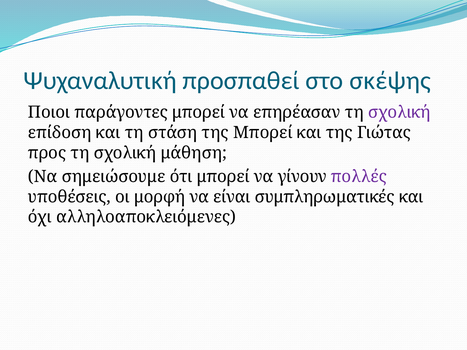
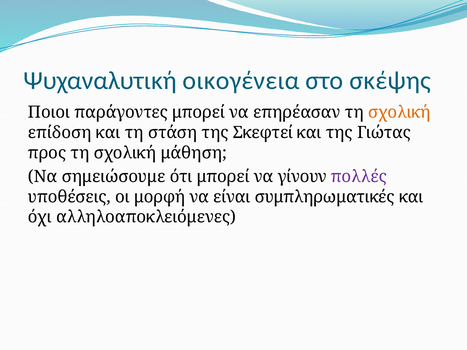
προσπαθεί: προσπαθεί -> οικογένεια (241, 81)
σχολική colour: purple -> orange (399, 112)
της Μπορεί: Μπορεί -> Σκεφτεί (263, 133)
